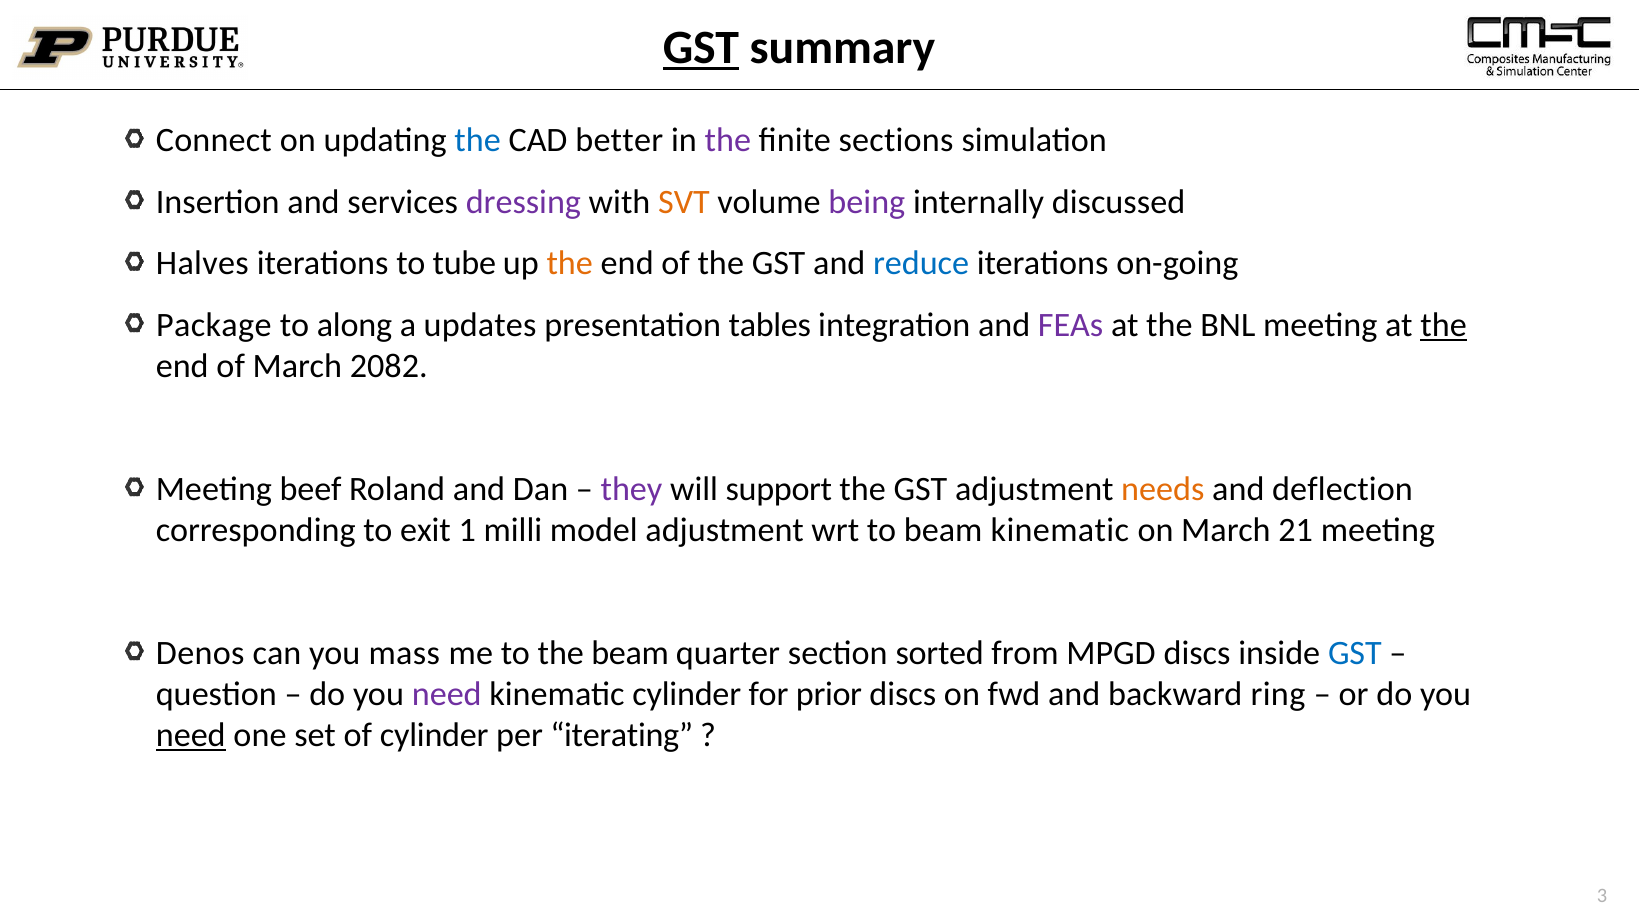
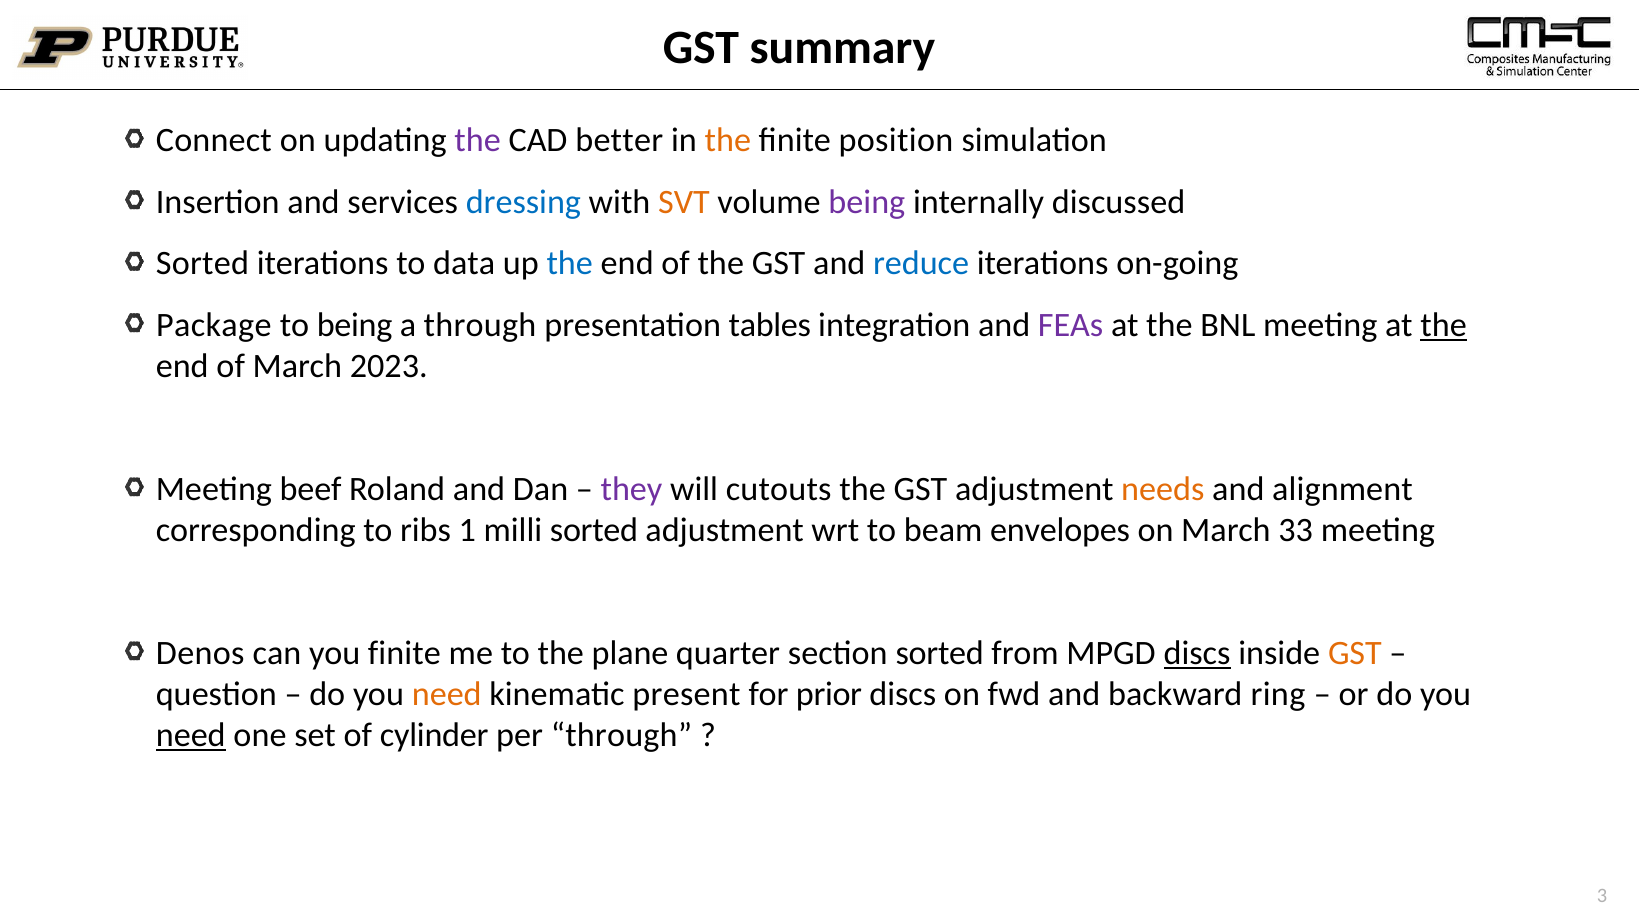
GST underline: present -> none (701, 48)
the colour: blue -> purple (478, 141)
the colour: purple -> orange (728, 141)
sections: sections -> position (896, 141)
dressing colour: purple -> blue (523, 202)
Halves: Halves -> Sorted (202, 264)
tube: tube -> data (464, 264)
the colour: orange -> blue (570, 264)
to along: along -> being (355, 325)
a updates: updates -> through (480, 325)
2082: 2082 -> 2023 (389, 366)
support: support -> cutouts (779, 489)
deflection: deflection -> alignment (1343, 489)
exit: exit -> ribs (426, 530)
milli model: model -> sorted (594, 530)
beam kinematic: kinematic -> envelopes (1060, 530)
21: 21 -> 33 (1296, 530)
you mass: mass -> finite (404, 653)
the beam: beam -> plane (630, 653)
discs underline: none -> present (1197, 653)
GST colour: blue -> orange (1355, 653)
need colour: purple -> orange (447, 694)
kinematic cylinder: cylinder -> present (687, 694)
per iterating: iterating -> through (621, 735)
